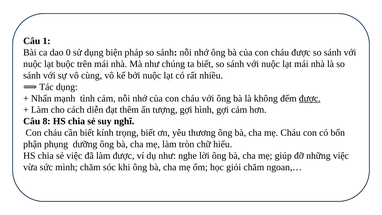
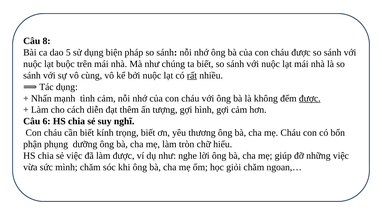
1: 1 -> 8 (47, 41)
0: 0 -> 5 (68, 52)
rất underline: none -> present (192, 75)
8: 8 -> 6 (47, 121)
